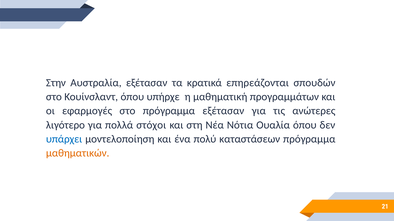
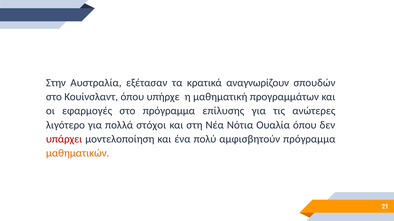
επηρεάζονται: επηρεάζονται -> αναγνωρίζουν (258, 83)
πρόγραμμα εξέτασαν: εξέτασαν -> επίλυσης (223, 111)
υπάρχει colour: blue -> red (64, 139)
καταστάσεων: καταστάσεων -> αμφισβητούν (250, 139)
